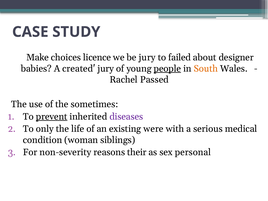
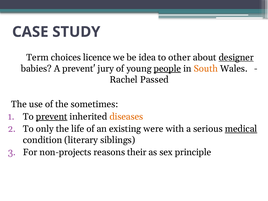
Make: Make -> Term (37, 57)
be jury: jury -> idea (147, 57)
failed: failed -> other (180, 57)
designer underline: none -> present (236, 57)
A created: created -> prevent (79, 69)
diseases colour: purple -> orange (126, 117)
medical underline: none -> present (241, 129)
woman: woman -> literary (81, 140)
non-severity: non-severity -> non-projects (65, 152)
personal: personal -> principle (193, 152)
